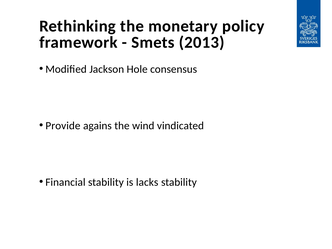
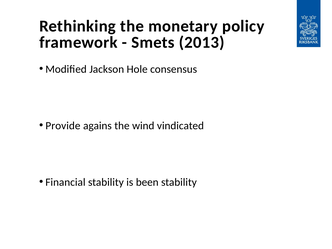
lacks: lacks -> been (147, 182)
